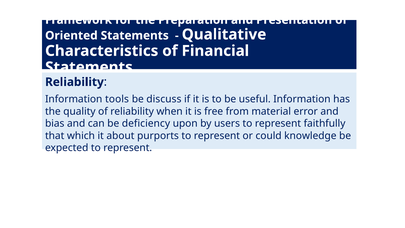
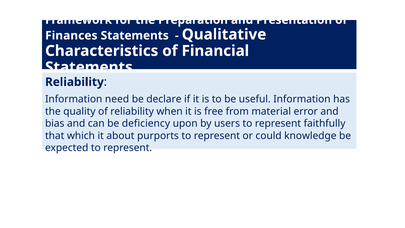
Oriented: Oriented -> Finances (71, 36)
tools: tools -> need (117, 99)
discuss: discuss -> declare (164, 99)
